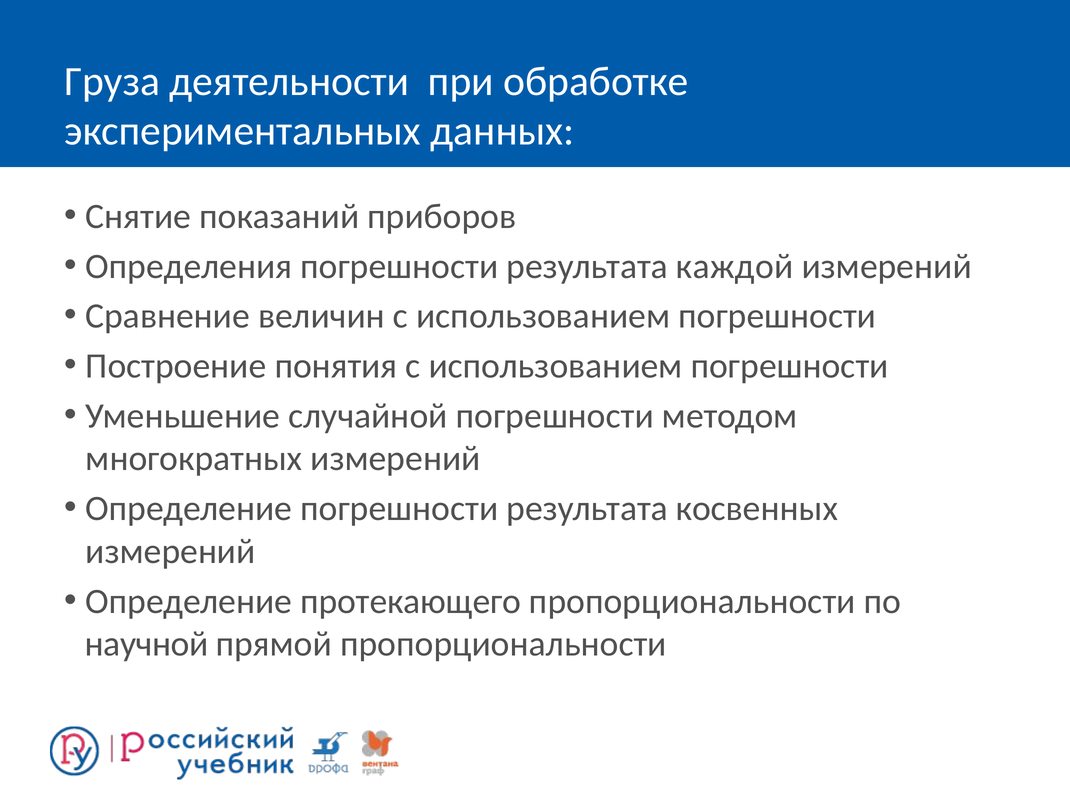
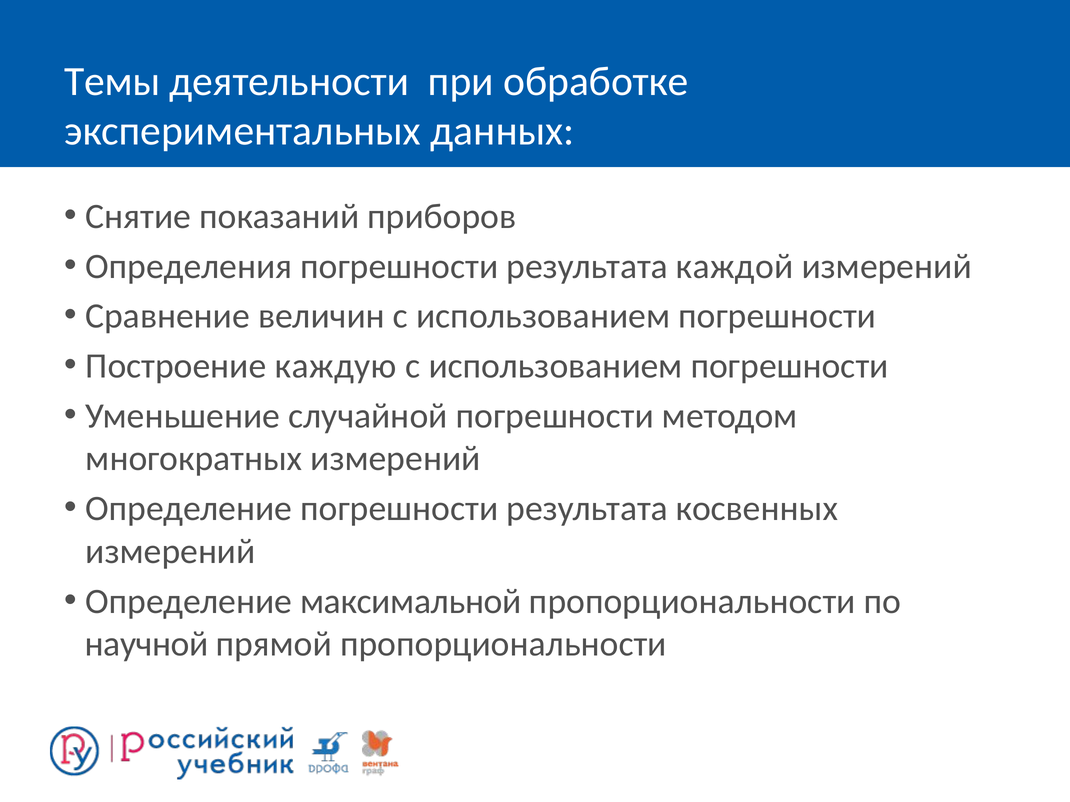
Груза: Груза -> Темы (112, 81)
понятия: понятия -> каждую (336, 366)
протекающего: протекающего -> максимальной (411, 602)
